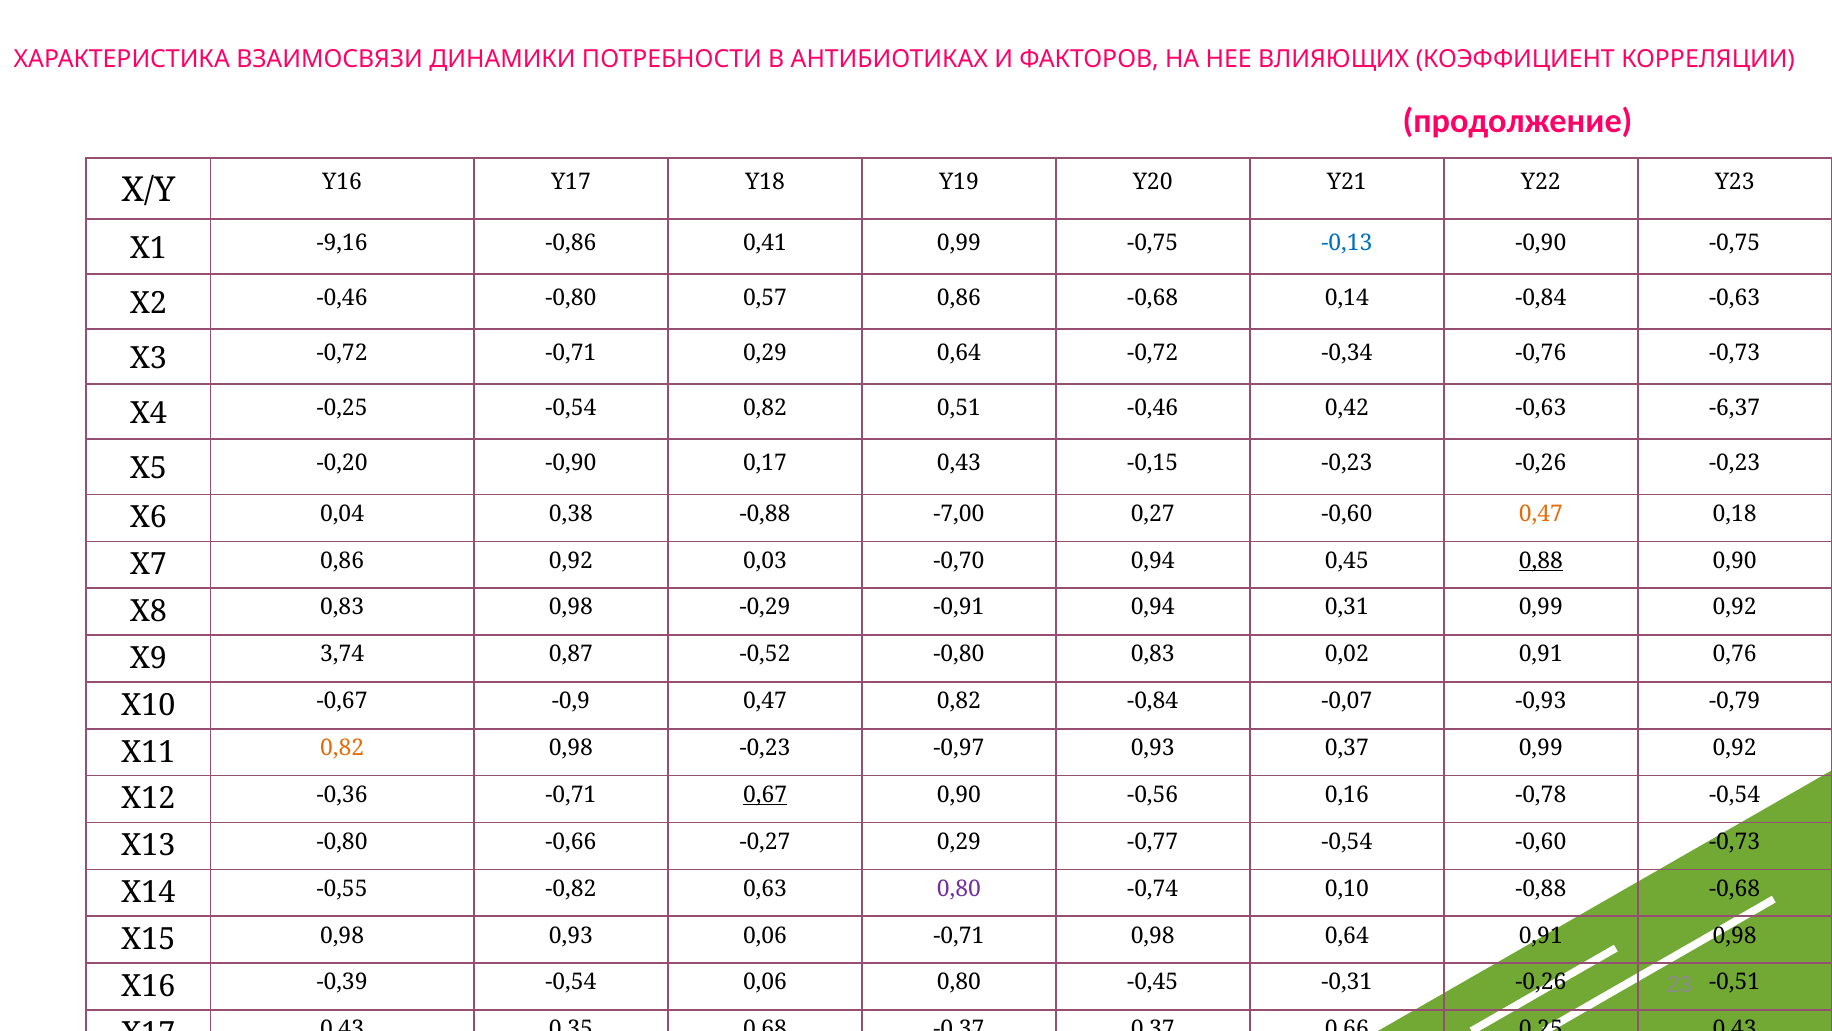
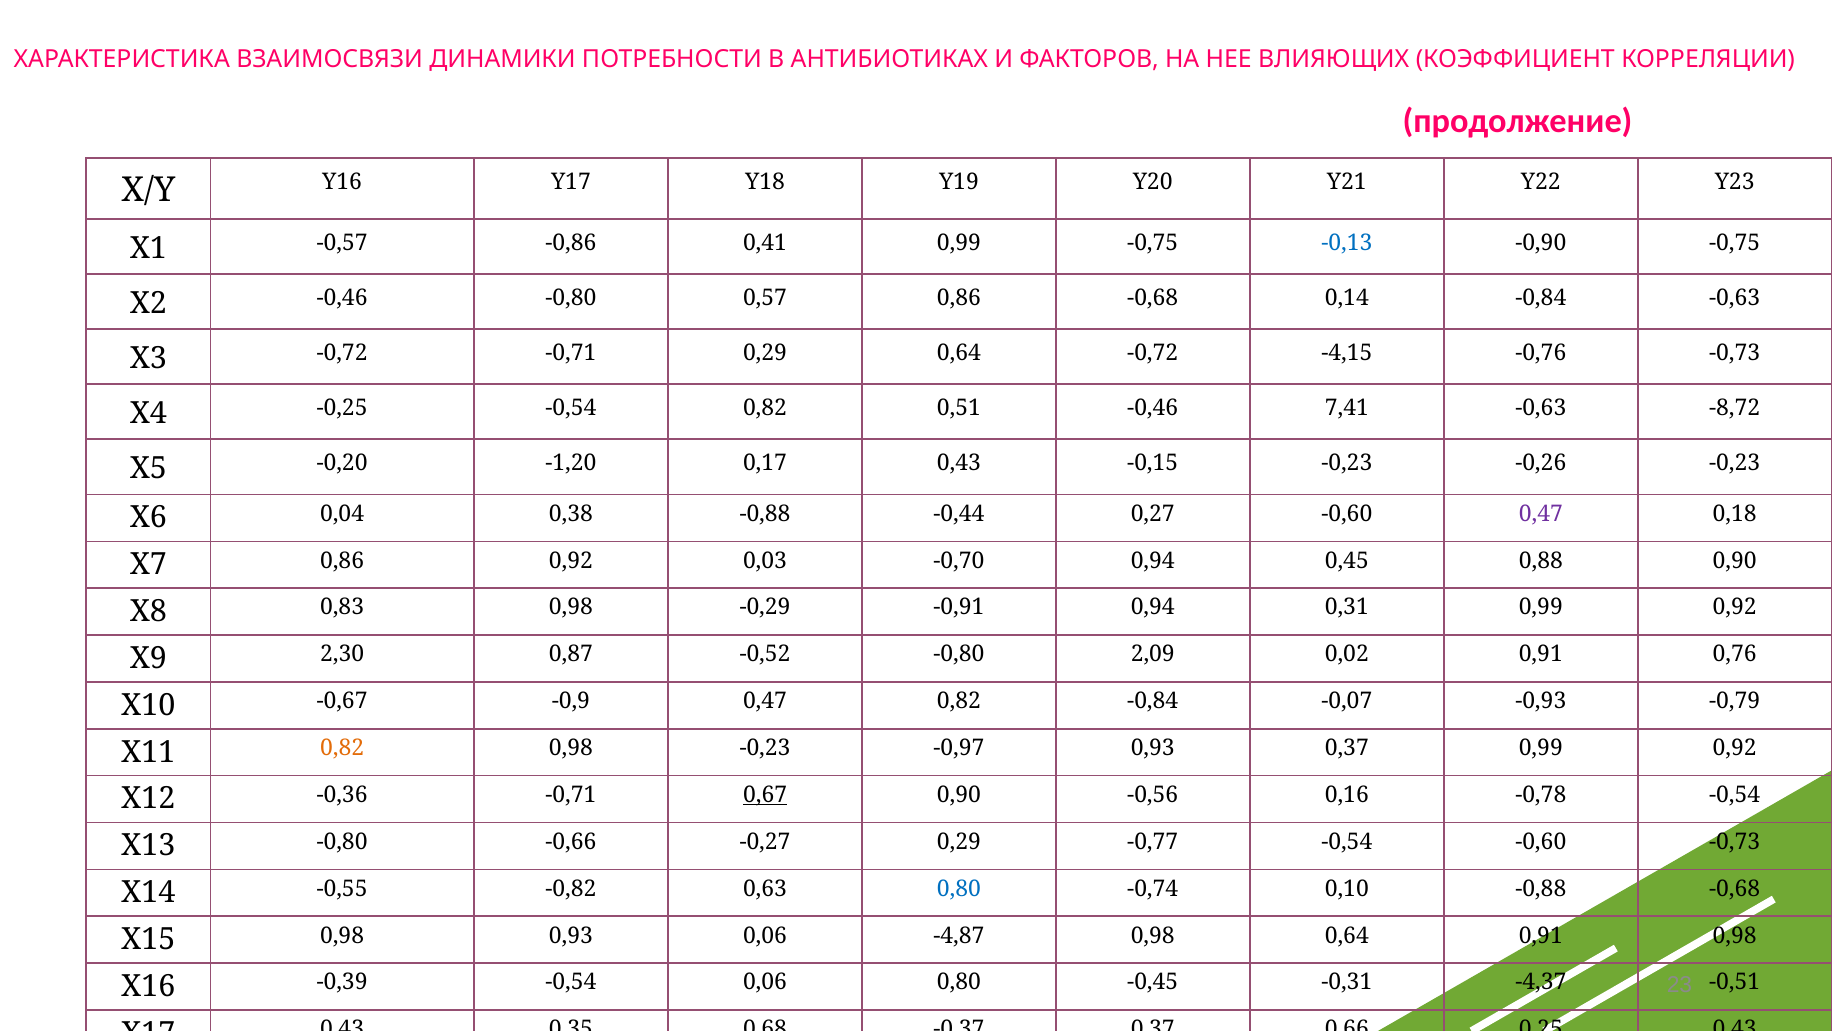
-9,16: -9,16 -> -0,57 (342, 242)
-0,34: -0,34 -> -4,15 (1347, 353)
0,42: 0,42 -> 7,41 (1347, 408)
-6,37: -6,37 -> -8,72 (1735, 408)
-0,20 -0,90: -0,90 -> -1,20 (571, 463)
-7,00: -7,00 -> -0,44 (959, 513)
0,47 colour: orange -> purple (1541, 513)
0,88 underline: present -> none (1541, 560)
3,74: 3,74 -> 2,30 (342, 654)
-0,80 0,83: 0,83 -> 2,09 (1153, 654)
0,80 colour: purple -> blue (959, 888)
0,06 -0,71: -0,71 -> -4,87 (959, 935)
-0,31 -0,26: -0,26 -> -4,37 (1541, 982)
